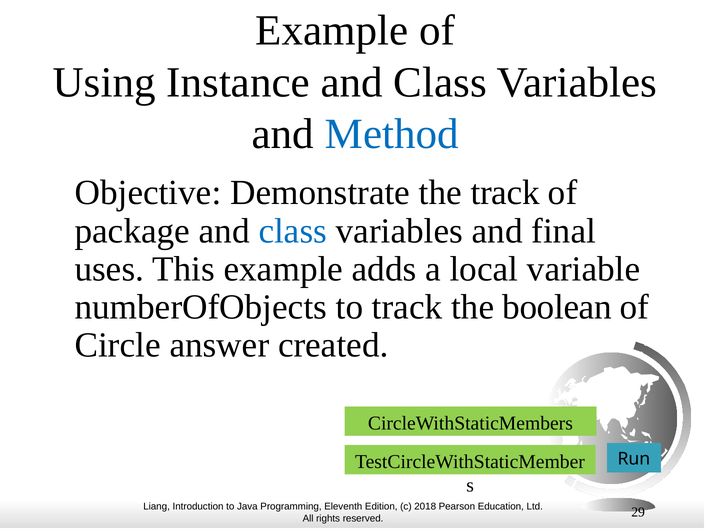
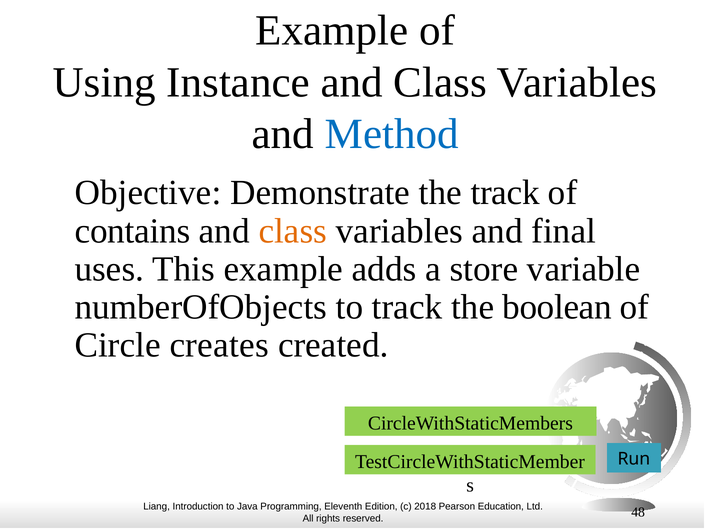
package: package -> contains (132, 231)
class colour: blue -> orange (293, 231)
local: local -> store (484, 269)
answer: answer -> creates (219, 345)
29: 29 -> 48 (638, 512)
